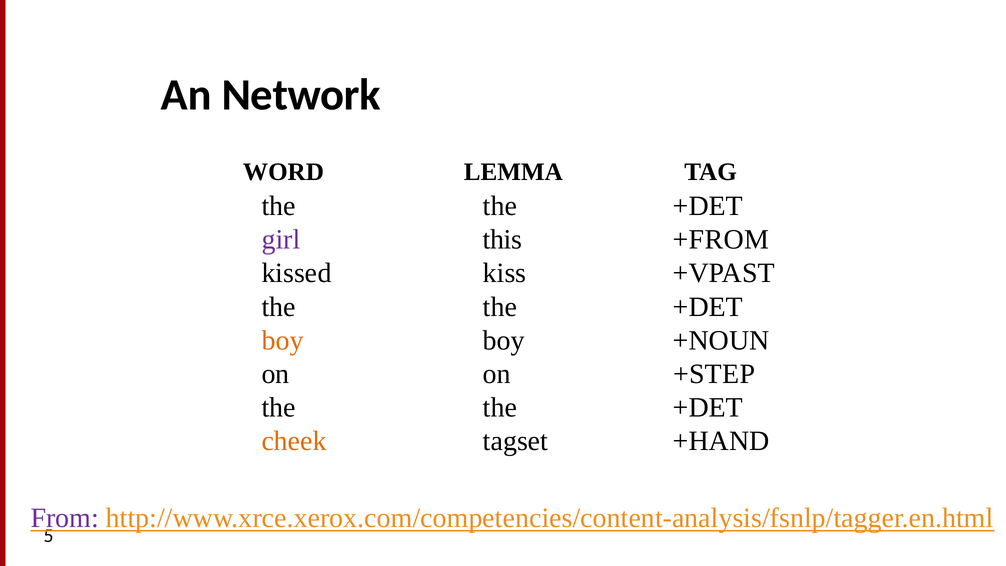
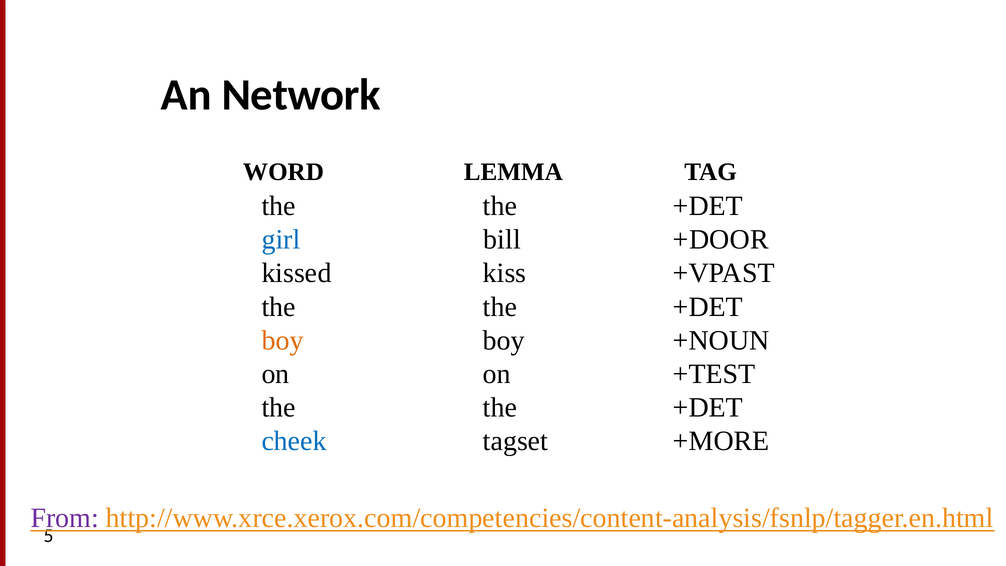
girl colour: purple -> blue (281, 240)
this: this -> bill (502, 240)
+FROM: +FROM -> +DOOR (721, 240)
+STEP: +STEP -> +TEST (714, 374)
cheek colour: orange -> blue (294, 441)
+HAND: +HAND -> +MORE (721, 441)
